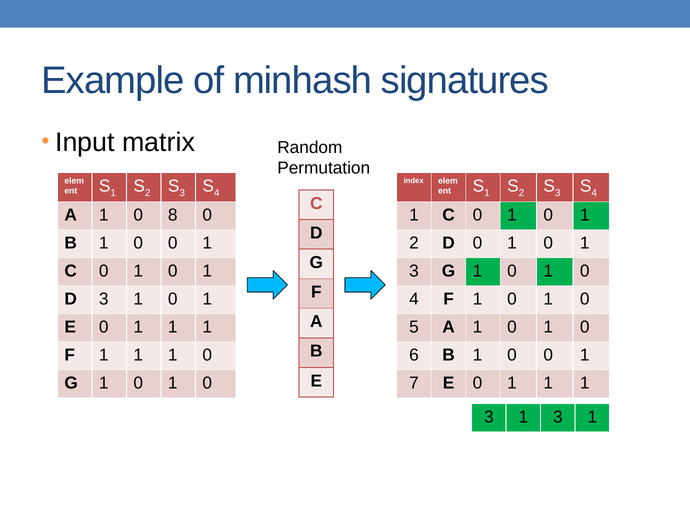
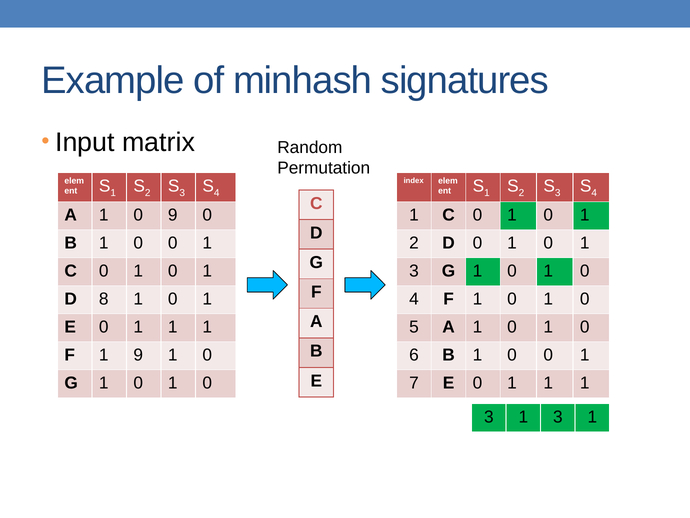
0 8: 8 -> 9 (173, 215)
D 3: 3 -> 8 (104, 299)
F 1 1: 1 -> 9 (138, 355)
